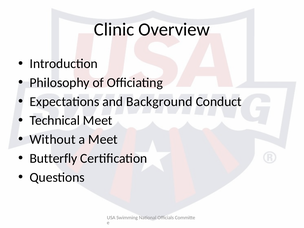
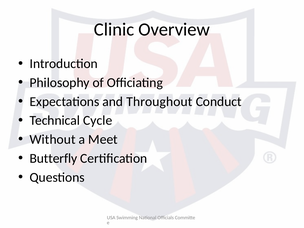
Background: Background -> Throughout (159, 102)
Technical Meet: Meet -> Cycle (98, 121)
